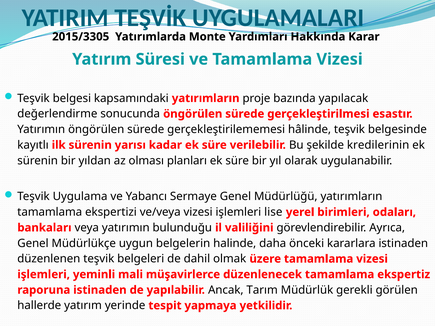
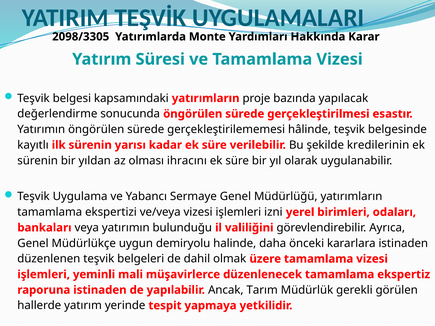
2015/3305: 2015/3305 -> 2098/3305 (81, 37)
planları: planları -> ihracını (187, 161)
lise: lise -> izni (273, 212)
belgelerin: belgelerin -> demiryolu (183, 243)
